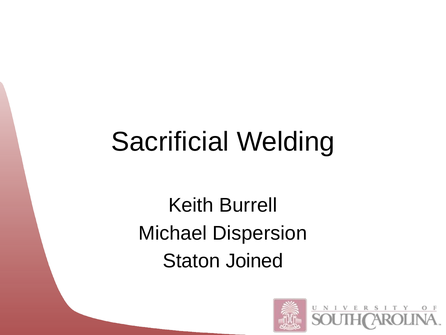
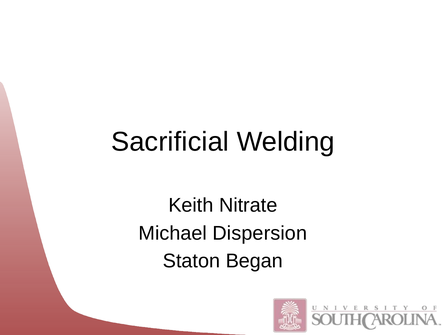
Burrell: Burrell -> Nitrate (248, 205)
Joined: Joined -> Began (254, 261)
